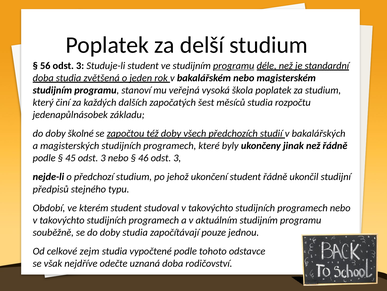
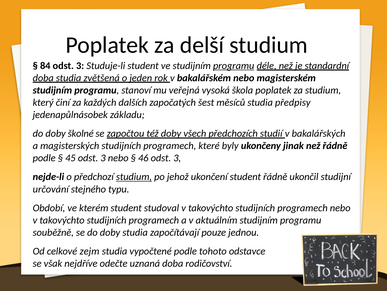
56: 56 -> 84 (45, 65)
rozpočtu: rozpočtu -> předpisy (293, 102)
studium underline: none -> present (134, 176)
předpisů: předpisů -> určování (51, 189)
